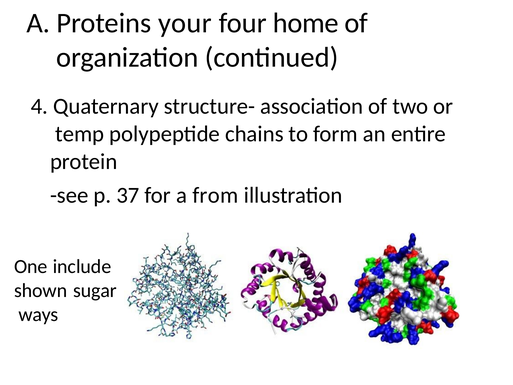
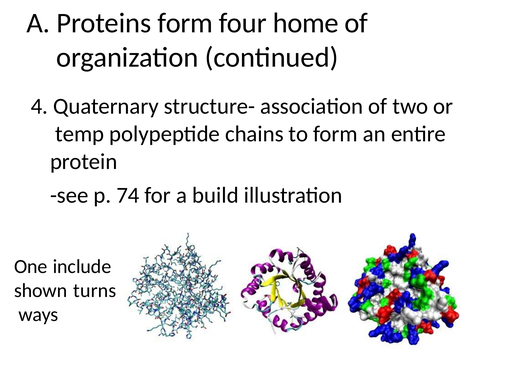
Proteins your: your -> form (185, 23)
37: 37 -> 74 (128, 195)
from: from -> build (215, 195)
sugar: sugar -> turns (95, 290)
